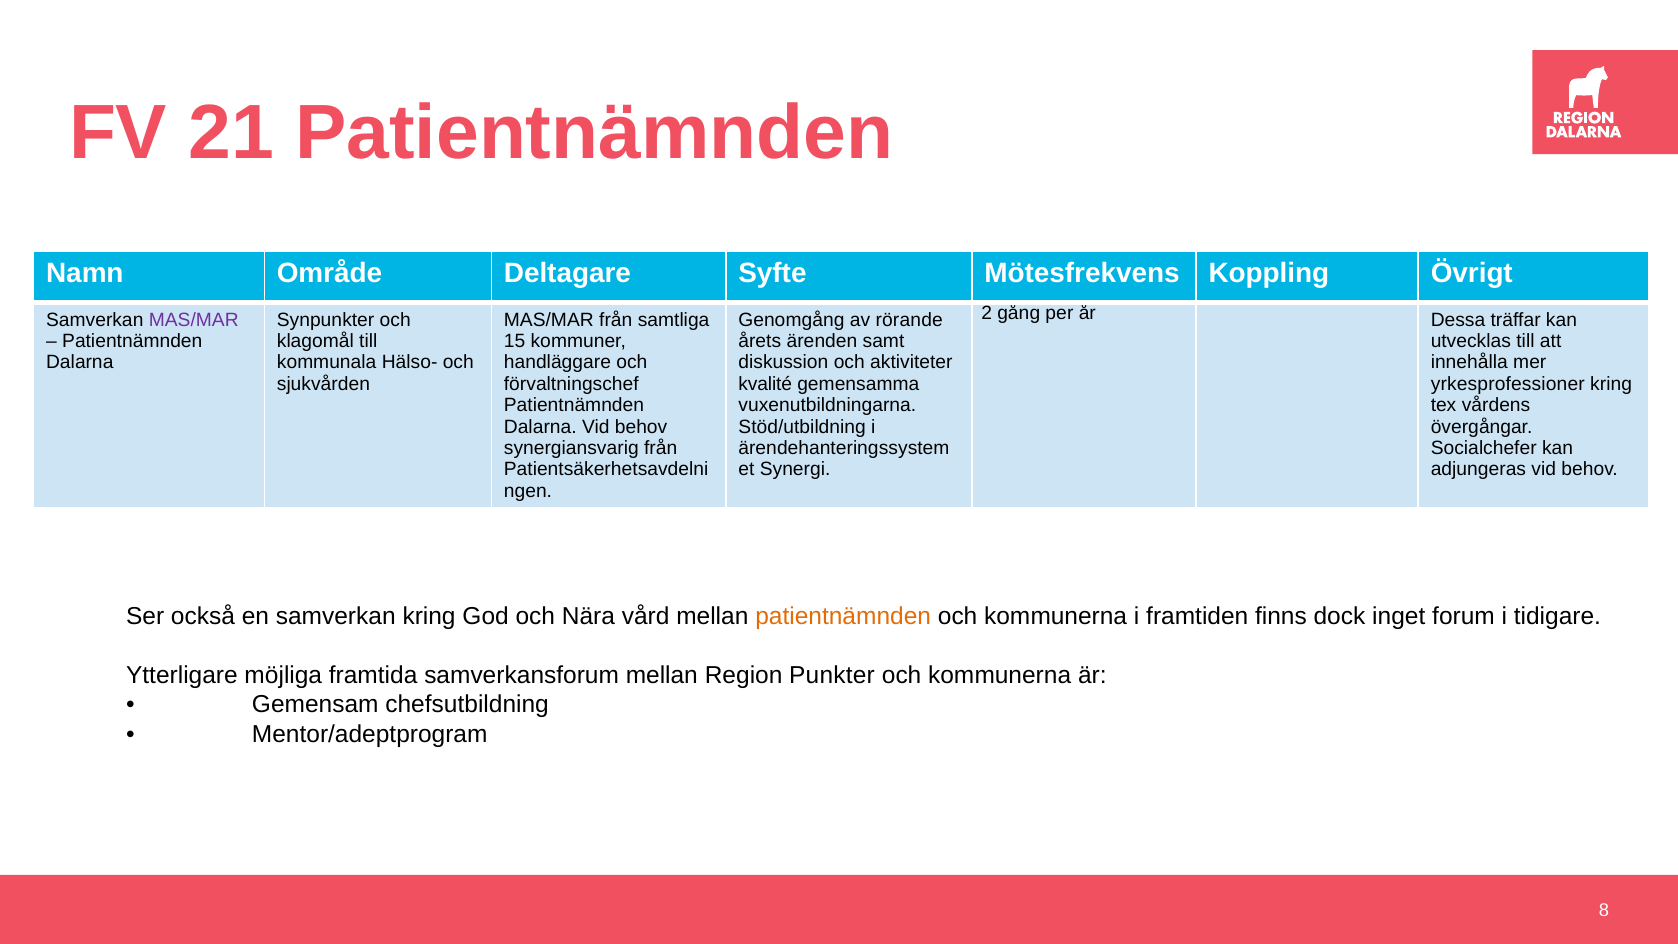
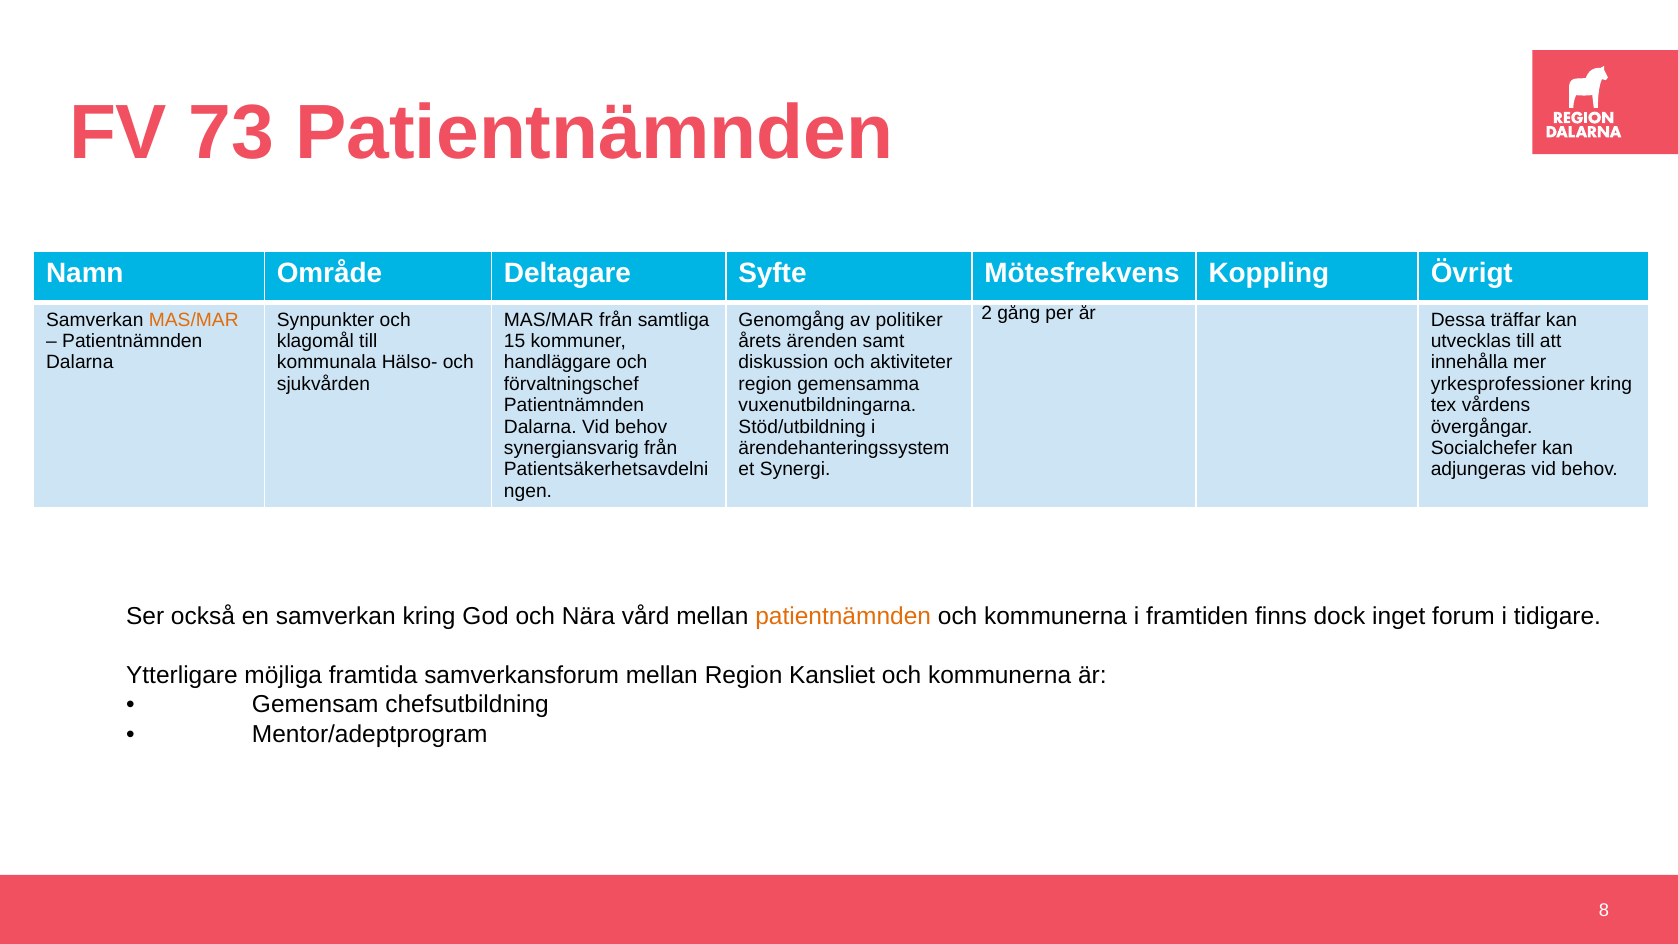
21: 21 -> 73 (231, 133)
MAS/MAR colour: purple -> orange (194, 320)
rörande: rörande -> politiker (909, 320)
kvalité: kvalité -> region (765, 384)
Punkter: Punkter -> Kansliet (832, 675)
